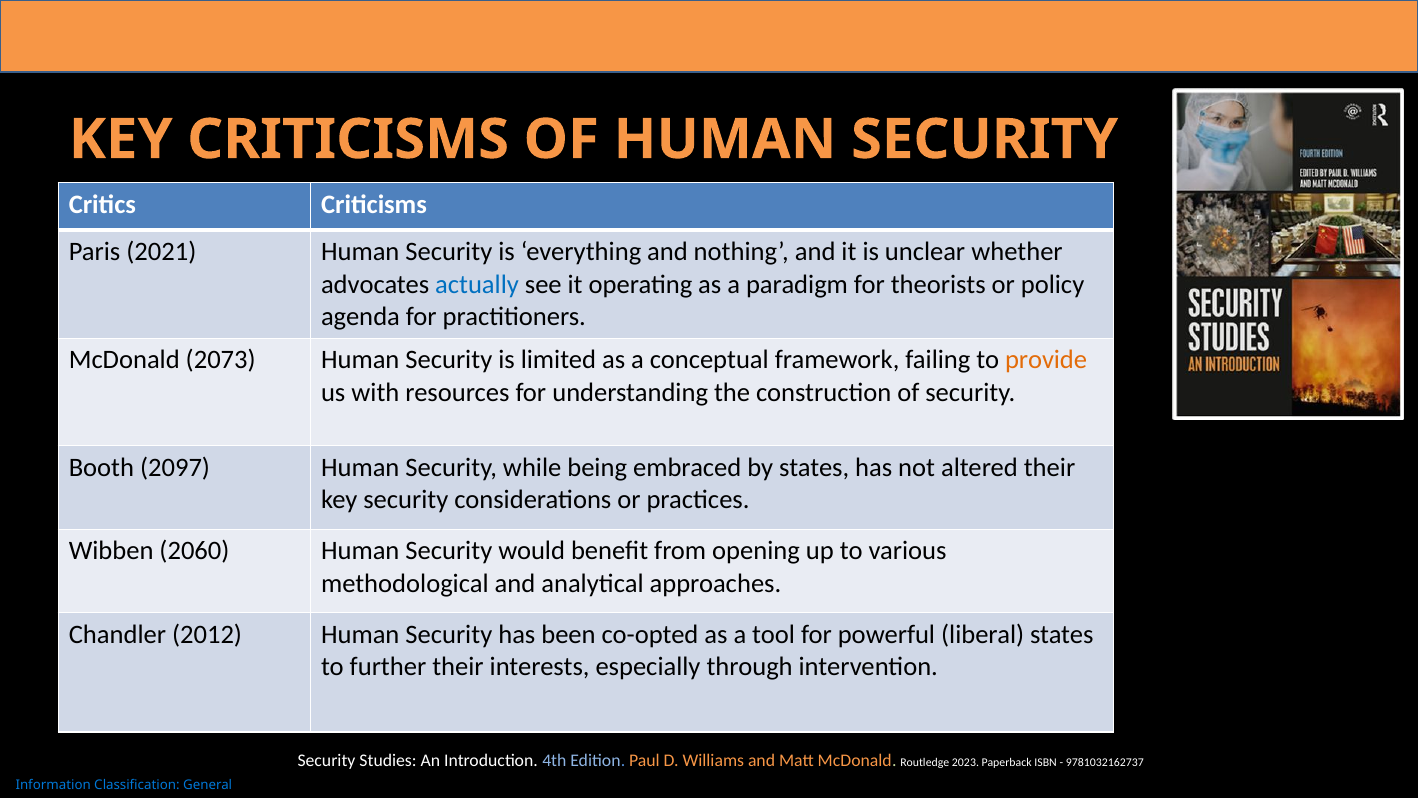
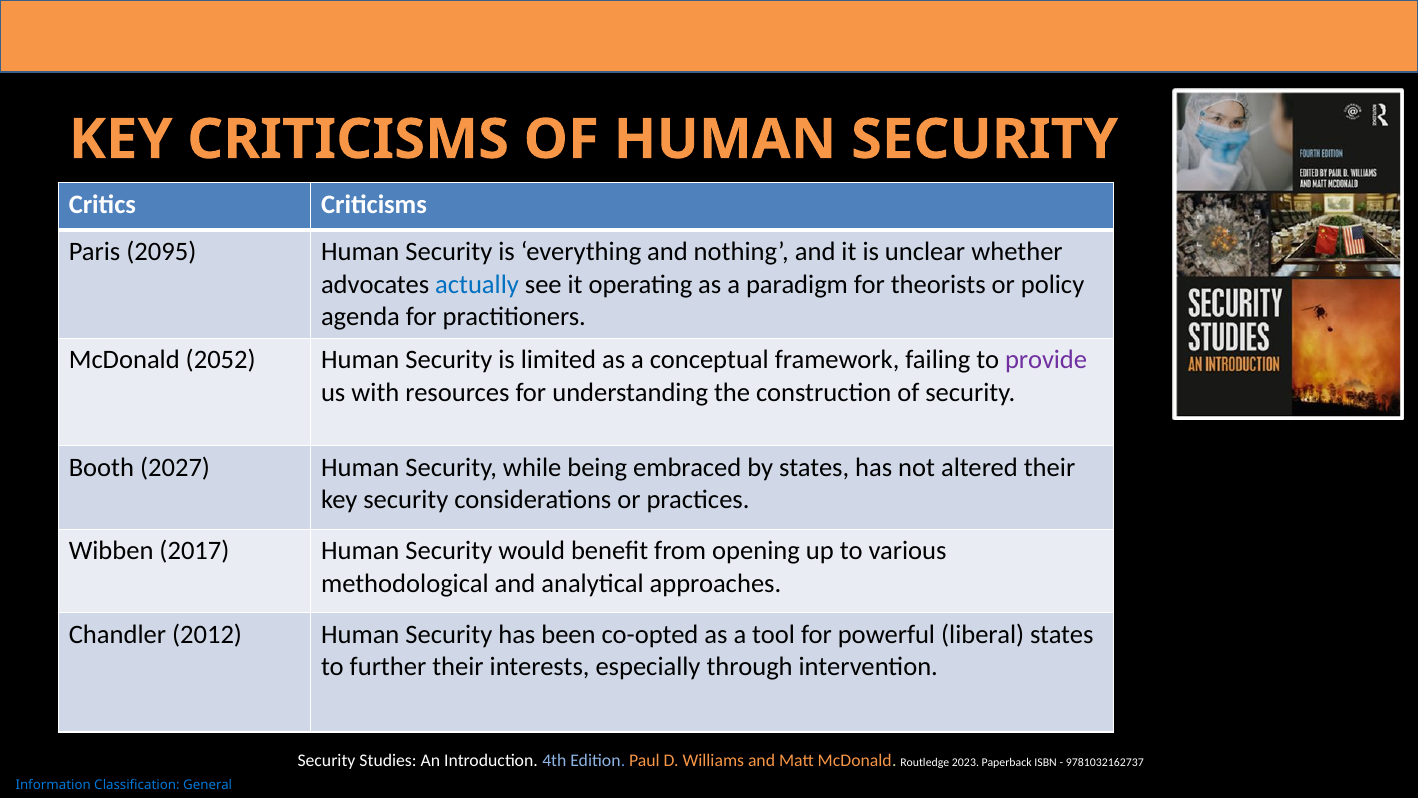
2021: 2021 -> 2095 (161, 252)
2073: 2073 -> 2052 (221, 360)
provide colour: orange -> purple (1046, 360)
2097: 2097 -> 2027 (175, 467)
2060: 2060 -> 2017 (194, 551)
